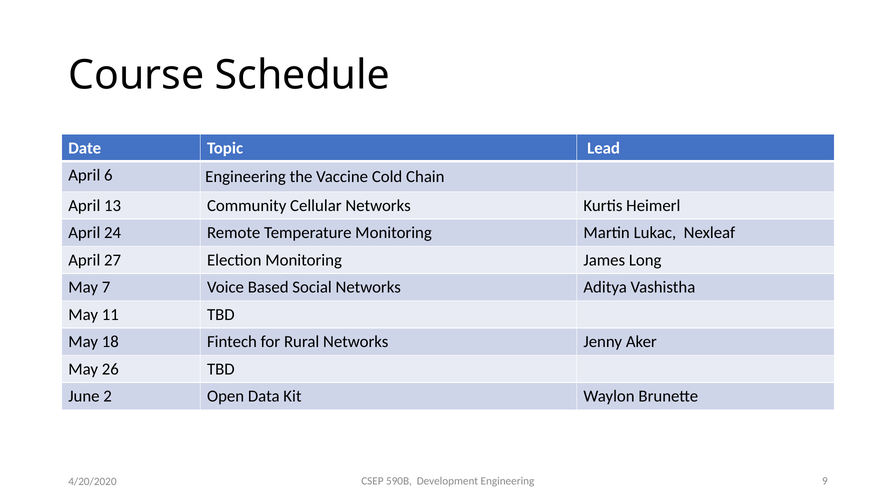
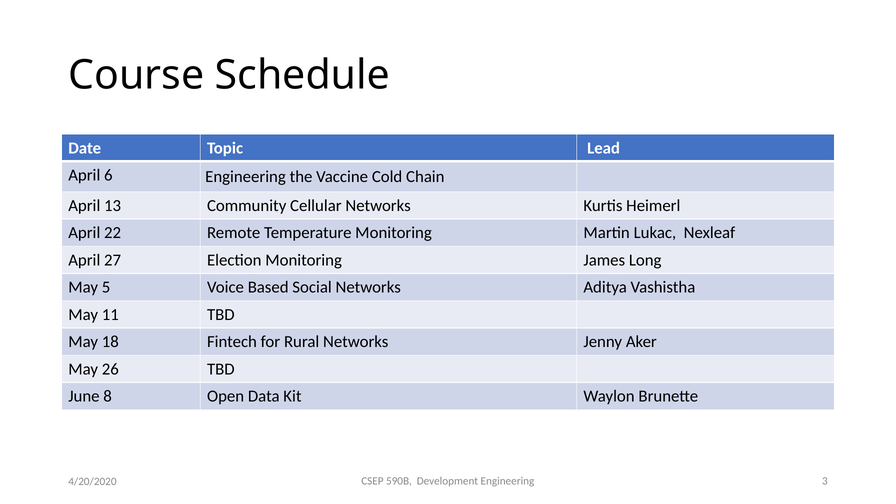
24: 24 -> 22 (113, 233)
7: 7 -> 5 (106, 287)
2: 2 -> 8 (108, 396)
9: 9 -> 3 (825, 481)
